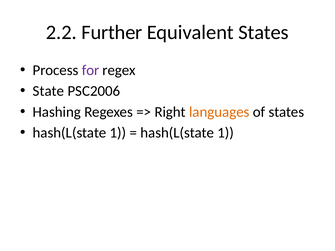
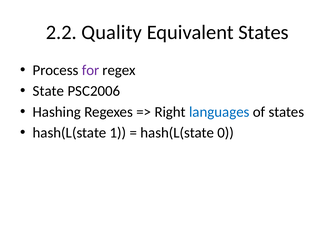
Further: Further -> Quality (112, 32)
languages colour: orange -> blue (219, 112)
1: 1 -> 0 (226, 133)
